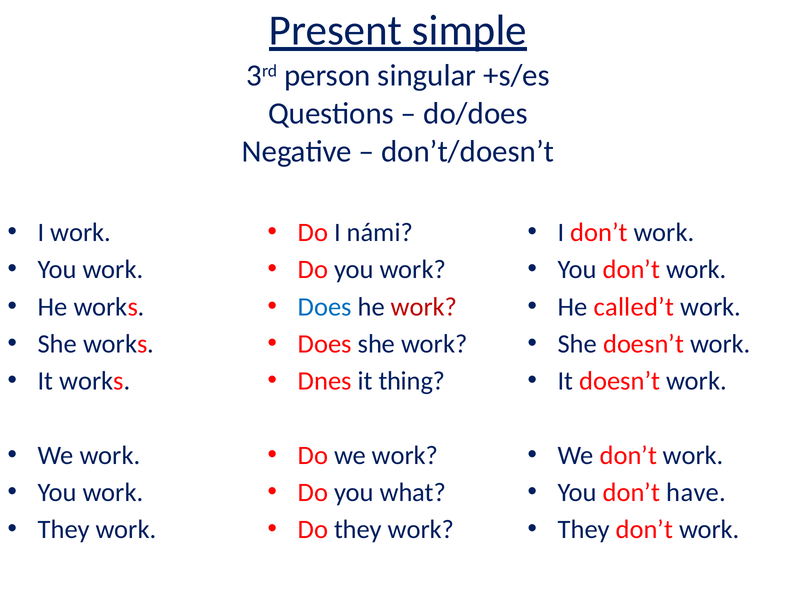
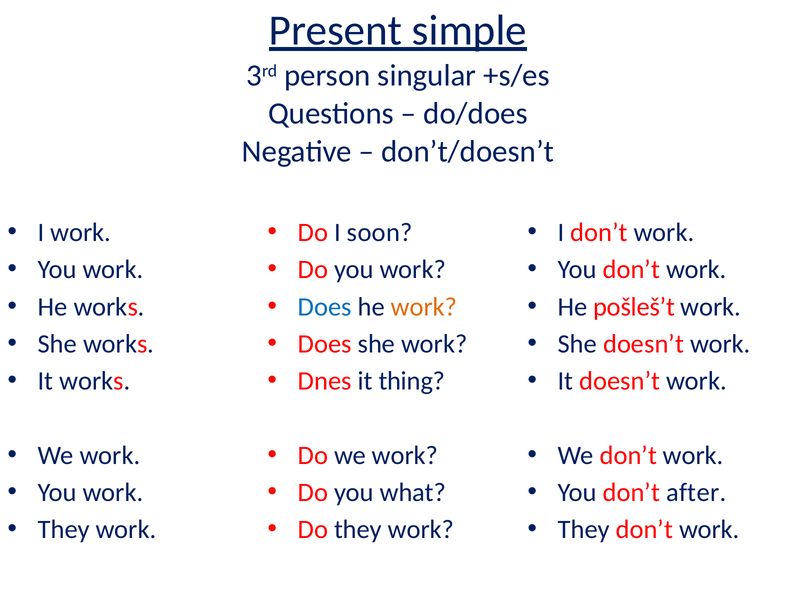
námi: námi -> soon (380, 233)
work colour: red -> orange (424, 307)
called’t: called’t -> pošleš’t (634, 307)
have: have -> after (696, 492)
